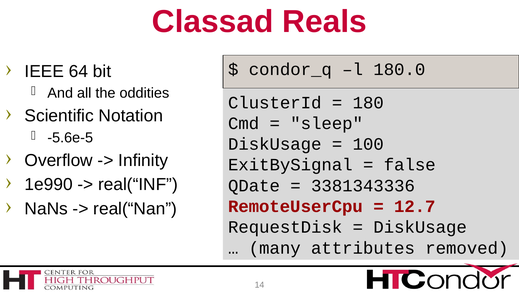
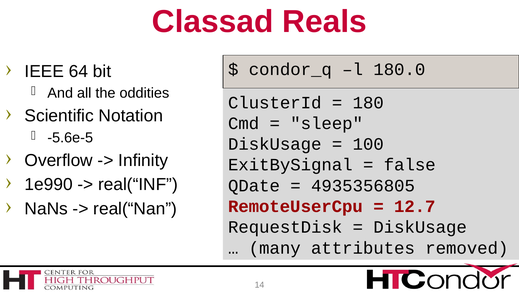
3381343336: 3381343336 -> 4935356805 (363, 186)
